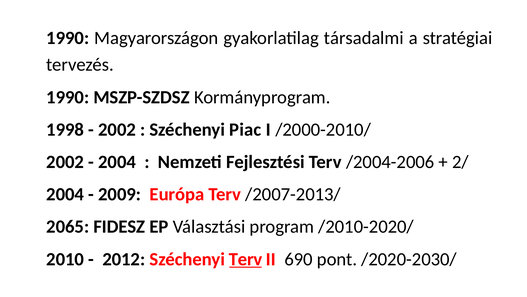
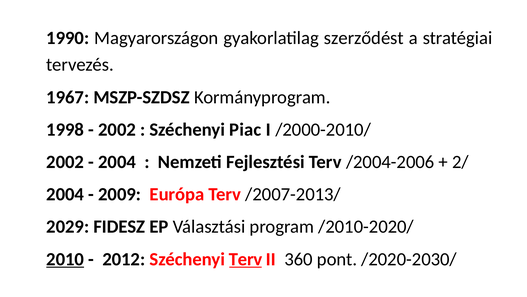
társadalmi: társadalmi -> szerződést (364, 38)
1990: 1990 -> 1967 (68, 97)
2065: 2065 -> 2029 (68, 226)
2010 underline: none -> present (65, 259)
690: 690 -> 360 (299, 259)
